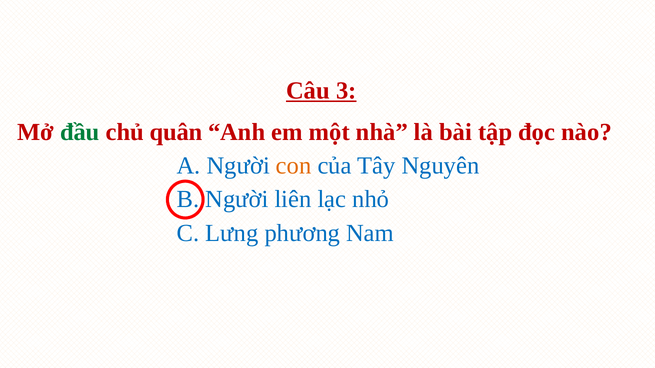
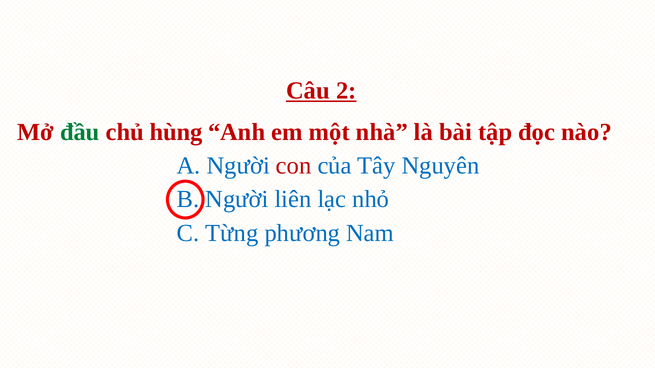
3: 3 -> 2 (346, 91)
quân: quân -> hùng (176, 132)
con colour: orange -> red (294, 166)
Lưng: Lưng -> Từng (232, 233)
